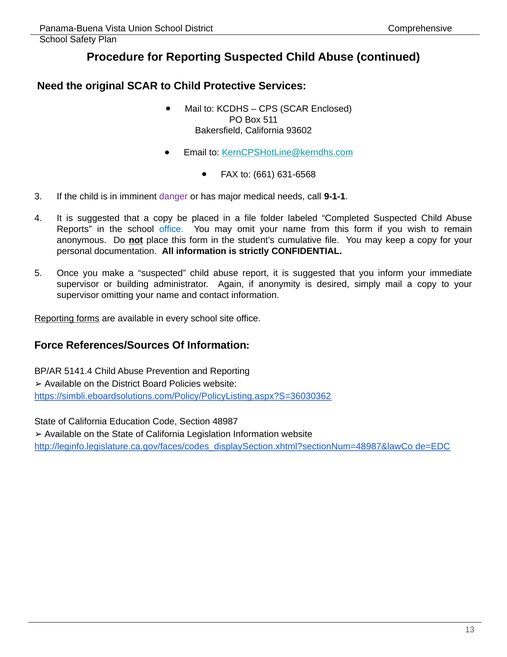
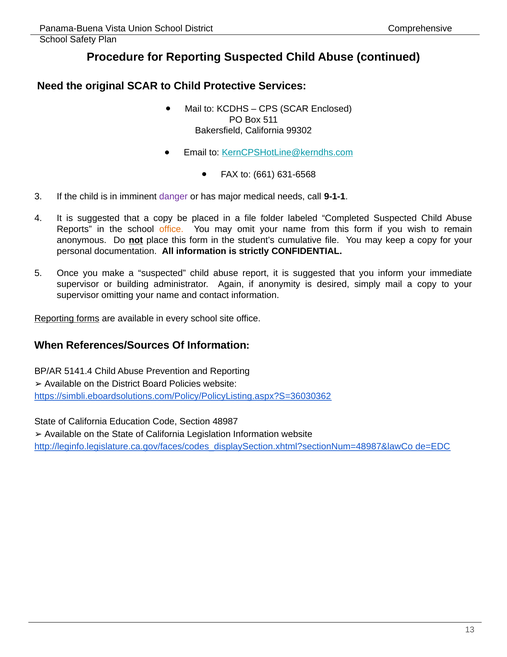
93602: 93602 -> 99302 (299, 130)
office colour: blue -> orange (171, 229)
Force: Force -> When (49, 345)
